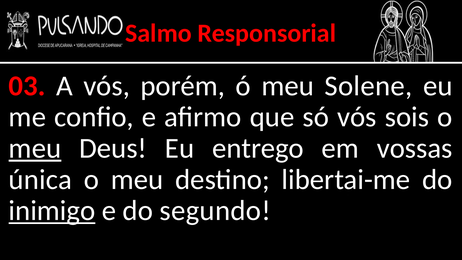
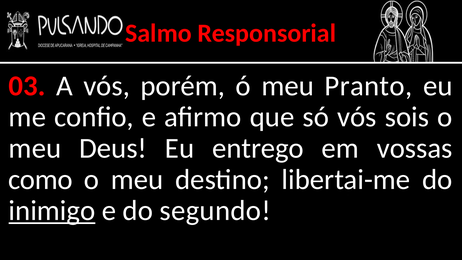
Solene: Solene -> Pranto (368, 86)
meu underline: present -> none (35, 148)
única: única -> como (40, 179)
